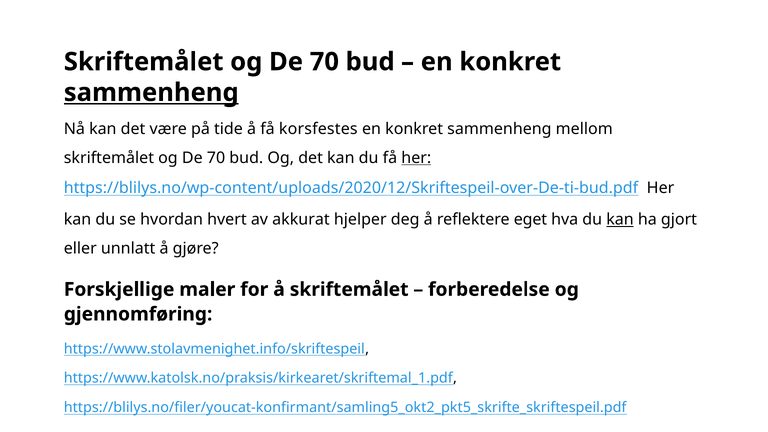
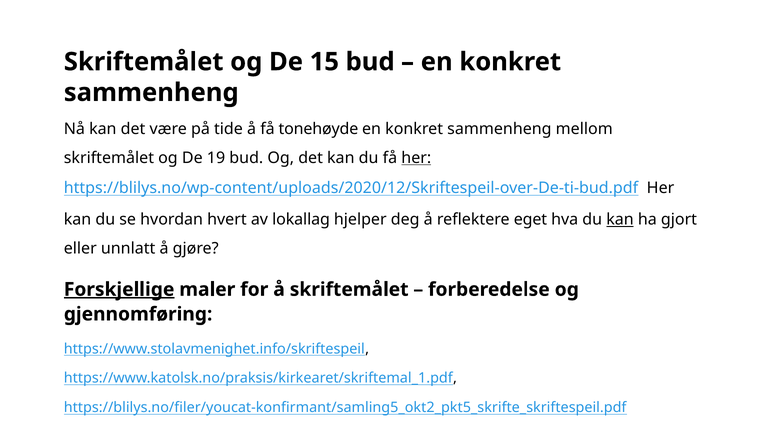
70: 70 -> 15 (324, 62)
sammenheng underline: present -> none (151, 93)
korsfestes: korsfestes -> tonehøyde (318, 129)
70: 70 -> 19 (216, 158)
akkurat: akkurat -> lokallag (301, 219)
Forskjellige underline: none -> present (119, 289)
